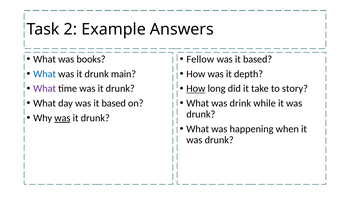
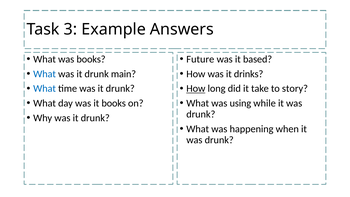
2: 2 -> 3 (70, 29)
Fellow: Fellow -> Future (200, 59)
depth: depth -> drinks (249, 74)
What colour: purple -> blue (45, 89)
day was it based: based -> books (114, 103)
drink: drink -> using (240, 103)
was underline: present -> none (62, 118)
